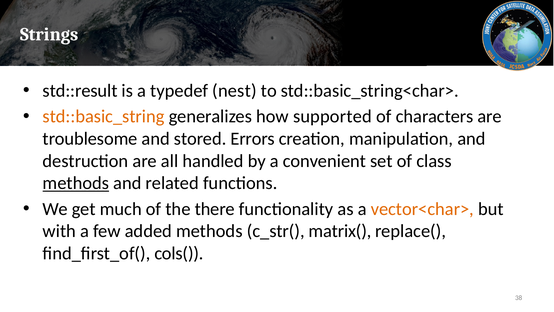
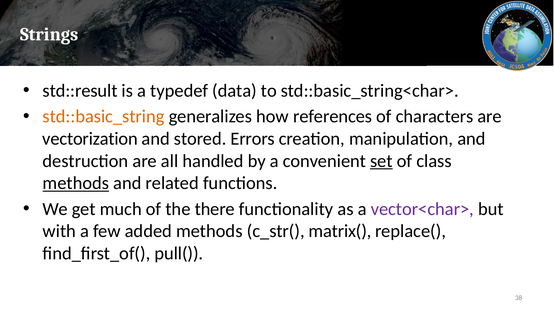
nest: nest -> data (235, 91)
supported: supported -> references (333, 116)
troublesome: troublesome -> vectorization (90, 139)
set underline: none -> present (381, 161)
vector<char> colour: orange -> purple (422, 209)
cols(: cols( -> pull( (179, 253)
